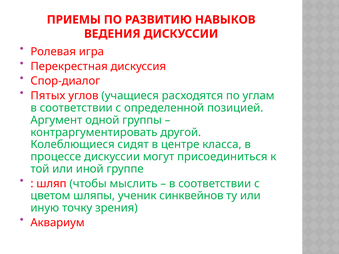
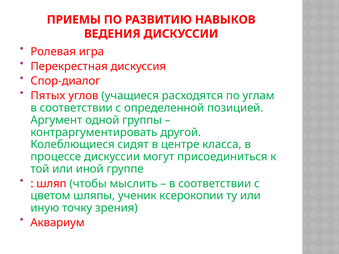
синквейнов: синквейнов -> ксерокопии (191, 196)
